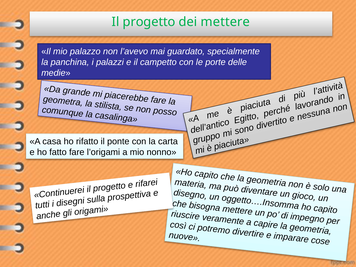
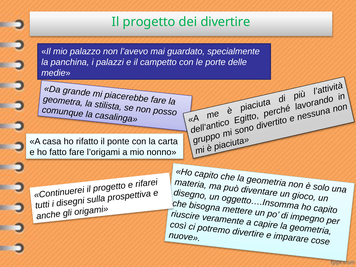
dei mettere: mettere -> divertire (225, 22)
